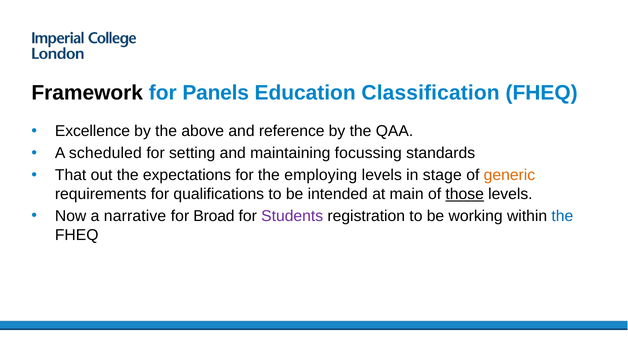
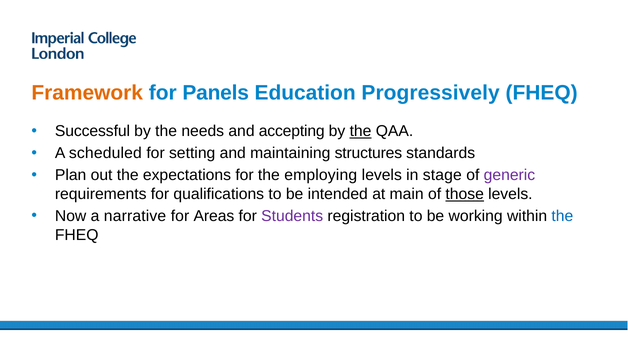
Framework colour: black -> orange (87, 93)
Classification: Classification -> Progressively (431, 93)
Excellence: Excellence -> Successful (92, 131)
above: above -> needs (203, 131)
reference: reference -> accepting (292, 131)
the underline: none -> present (361, 131)
focussing: focussing -> structures (368, 153)
That: That -> Plan (71, 175)
generic colour: orange -> purple (509, 175)
Broad: Broad -> Areas (214, 216)
